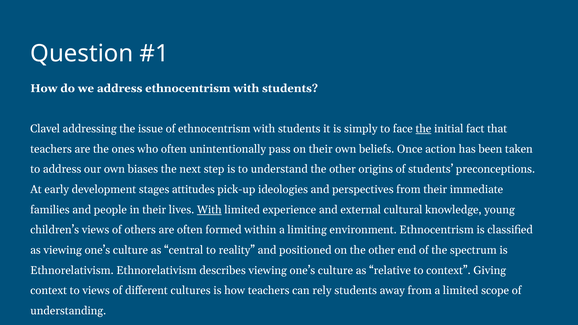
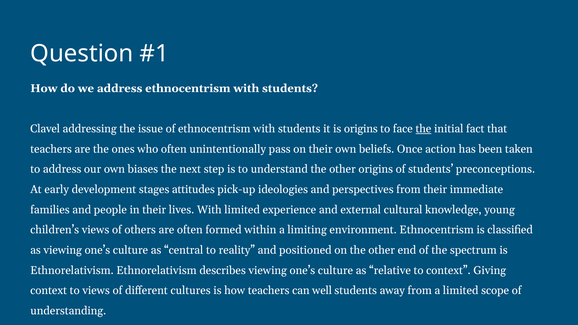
is simply: simply -> origins (361, 129)
With underline: present -> none (209, 210)
rely: rely -> well (322, 291)
